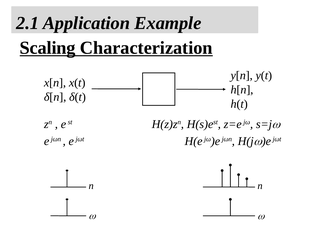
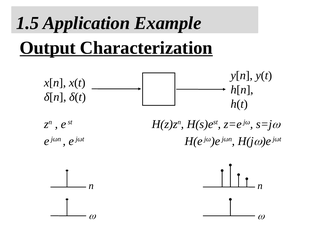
2.1: 2.1 -> 1.5 (28, 23)
Scaling: Scaling -> Output (48, 48)
